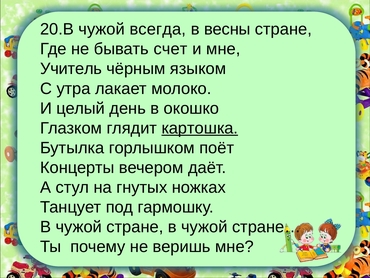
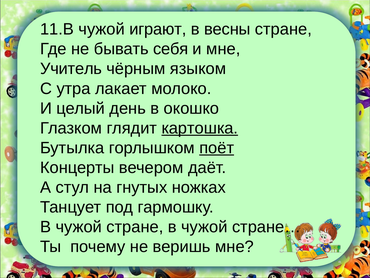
20.В: 20.В -> 11.В (57, 29)
всегда: всегда -> играют (158, 29)
счет: счет -> себя (171, 49)
поёт underline: none -> present (217, 148)
